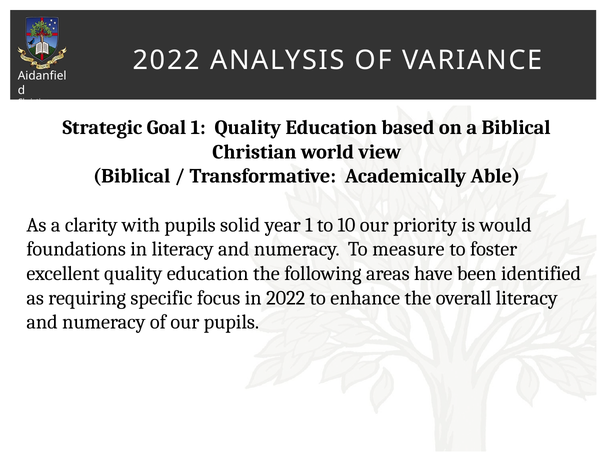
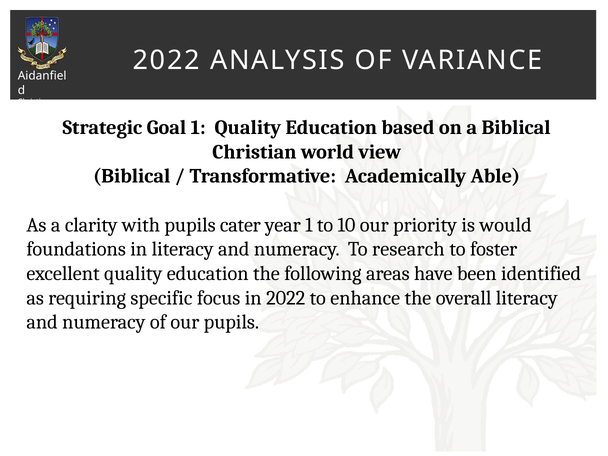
solid: solid -> cater (240, 225)
measure: measure -> research (408, 249)
